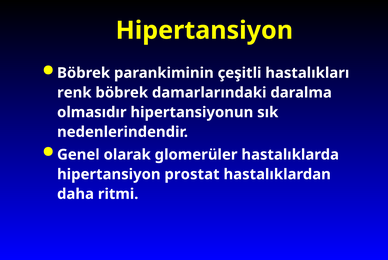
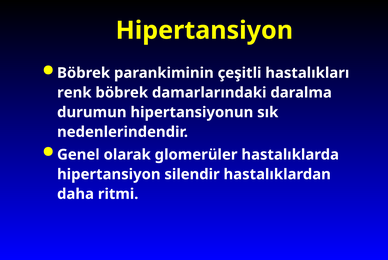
olmasıdır: olmasıdır -> durumun (92, 112)
prostat: prostat -> silendir (192, 174)
